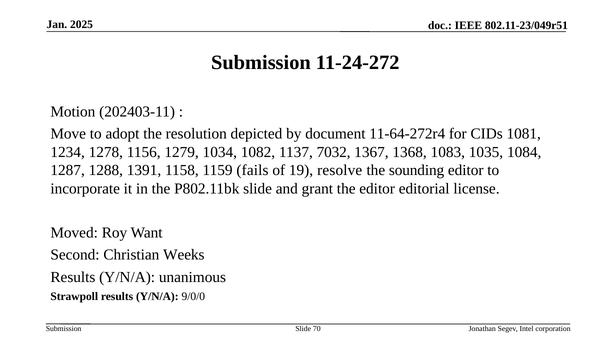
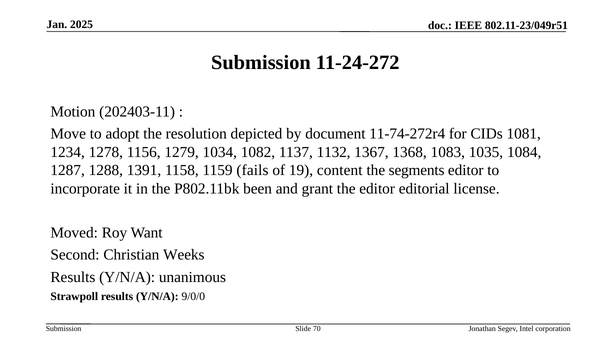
11-64-272r4: 11-64-272r4 -> 11-74-272r4 (407, 134)
7032: 7032 -> 1132 (334, 152)
resolve: resolve -> content (340, 171)
sounding: sounding -> segments (417, 171)
P802.11bk slide: slide -> been (258, 189)
